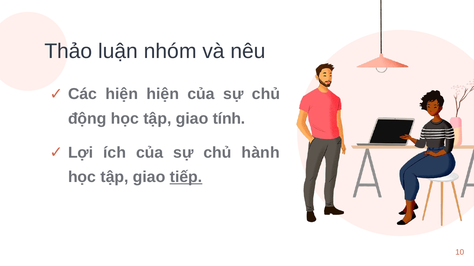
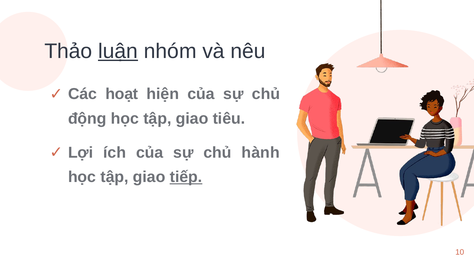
luận underline: none -> present (118, 51)
Các hiện: hiện -> hoạt (122, 94)
tính: tính -> tiêu (229, 119)
